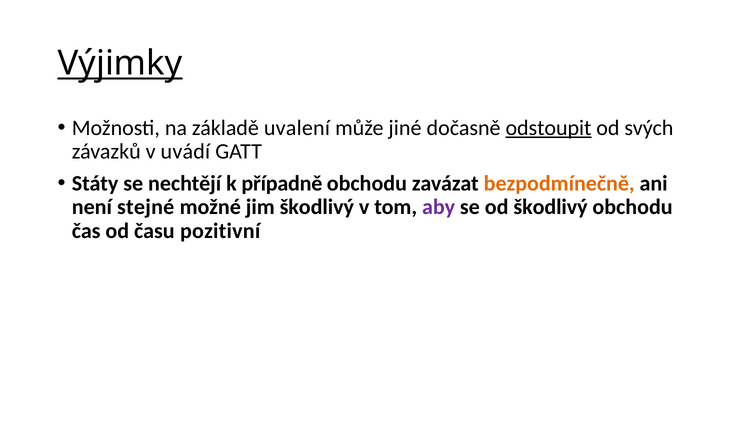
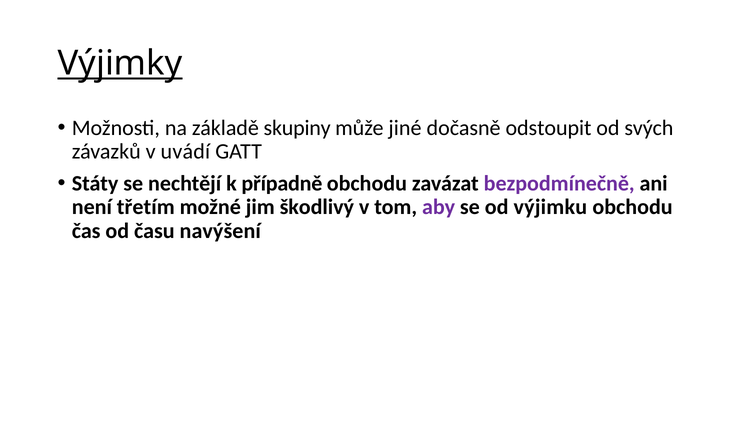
uvalení: uvalení -> skupiny (297, 128)
odstoupit underline: present -> none (548, 128)
bezpodmínečně colour: orange -> purple (559, 183)
stejné: stejné -> třetím (146, 207)
od škodlivý: škodlivý -> výjimku (550, 207)
pozitivní: pozitivní -> navýšení (220, 231)
